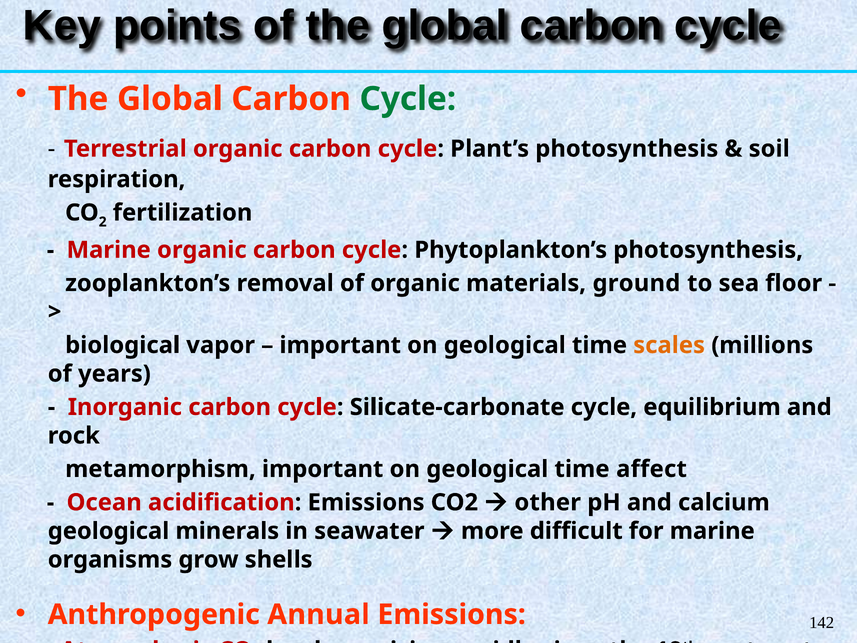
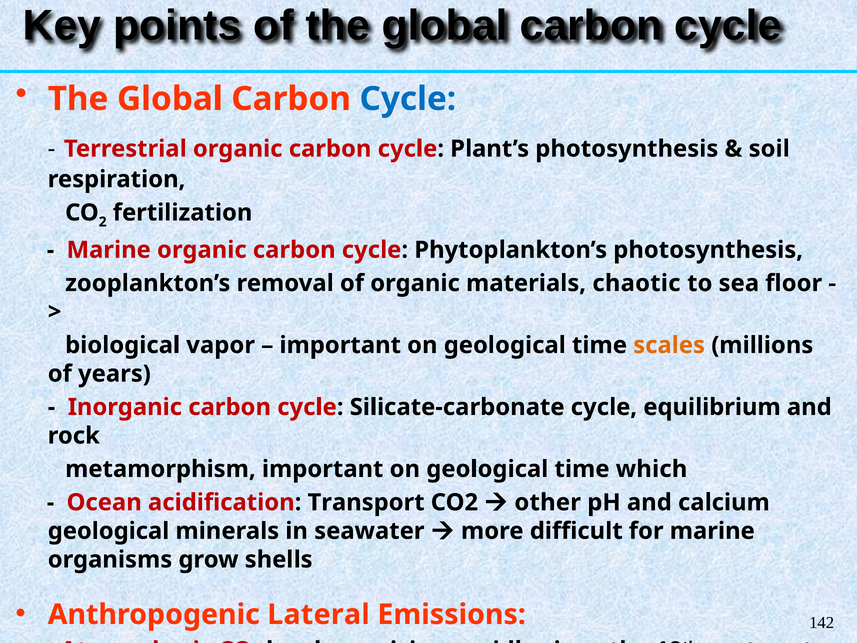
Cycle colour: green -> blue (408, 99)
ground: ground -> chaotic (636, 283)
affect: affect -> which (652, 469)
acidification Emissions: Emissions -> Transport (366, 502)
Annual: Annual -> Lateral (319, 614)
